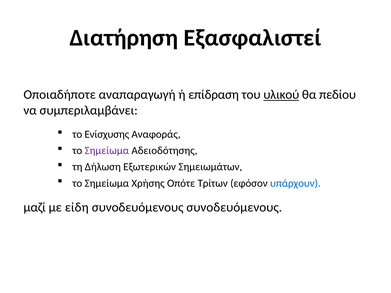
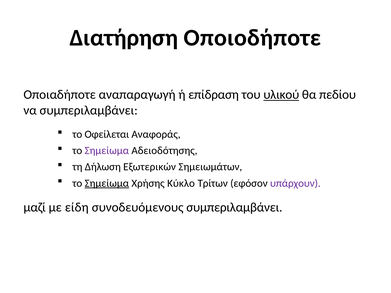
Εξασφαλιστεί: Εξασφαλιστεί -> Οποιοδήποτε (252, 38)
Ενίσχυσης: Ενίσχυσης -> Οφείλεται (107, 134)
Σημείωμα underline: none -> present (107, 183)
Οπότε: Οπότε -> Κύκλο (181, 183)
υπάρχουν colour: blue -> purple (295, 183)
συνοδευόμενους συνοδευόμενους: συνοδευόμενους -> συμπεριλαμβάνει (234, 208)
